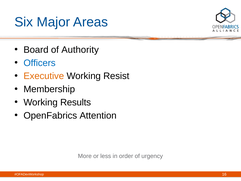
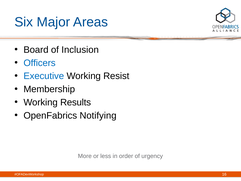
Authority: Authority -> Inclusion (80, 50)
Executive colour: orange -> blue (44, 76)
Attention: Attention -> Notifying (98, 115)
